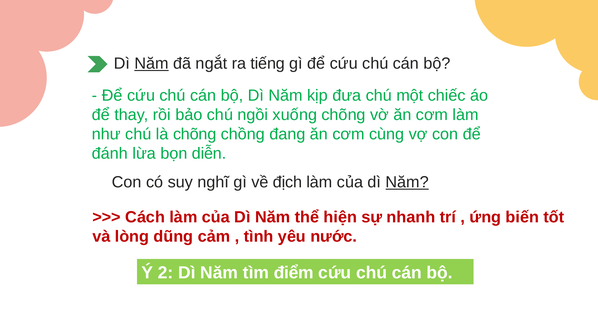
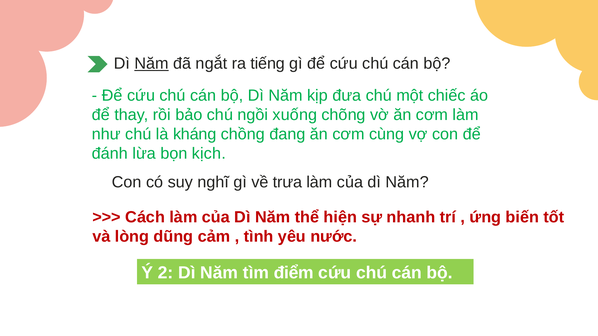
là chõng: chõng -> kháng (195, 134)
diễn: diễn -> kịch (209, 154)
địch: địch -> trưa (288, 182)
Năm underline: present -> none (407, 182)
